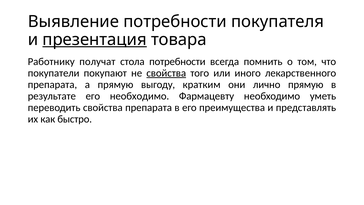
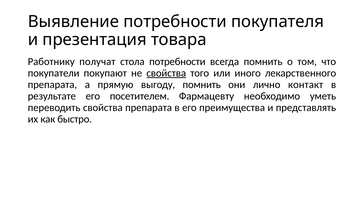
презентация underline: present -> none (95, 40)
выгоду кратким: кратким -> помнить (202, 84)
лично прямую: прямую -> контакт (306, 84)
его необходимо: необходимо -> посетителем (140, 96)
